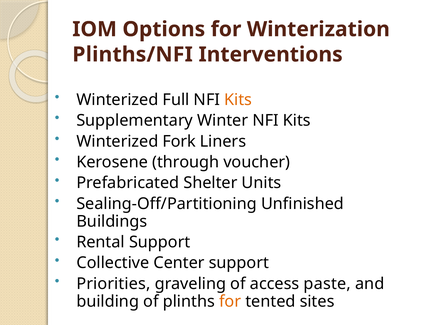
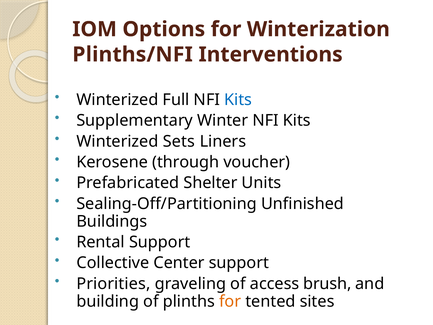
Kits colour: orange -> blue (238, 100)
Fork: Fork -> Sets (179, 141)
paste: paste -> brush (327, 284)
